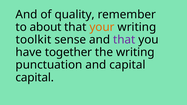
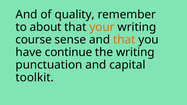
toolkit: toolkit -> course (34, 40)
that colour: purple -> orange (124, 40)
together: together -> continue (68, 52)
capital: capital -> toolkit (35, 78)
